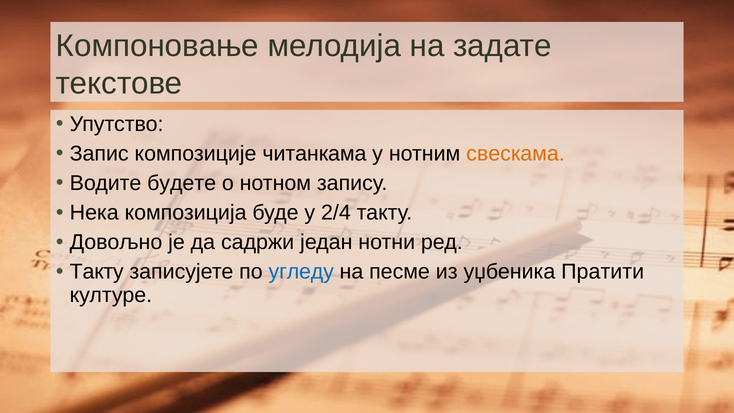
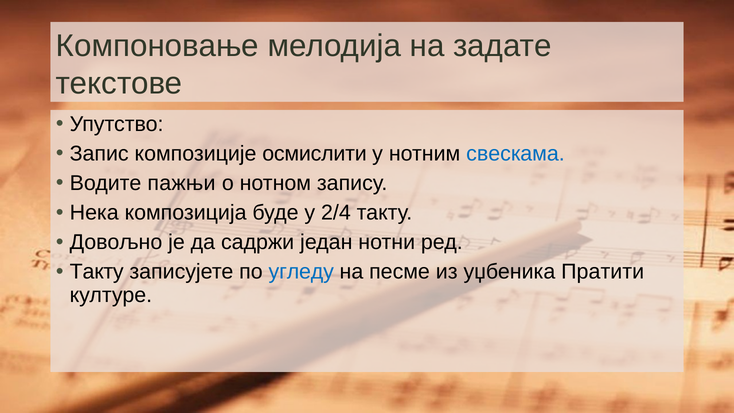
читанкама: читанкама -> осмислити (315, 154)
свескама colour: orange -> blue (515, 154)
будете: будете -> пажњи (181, 183)
